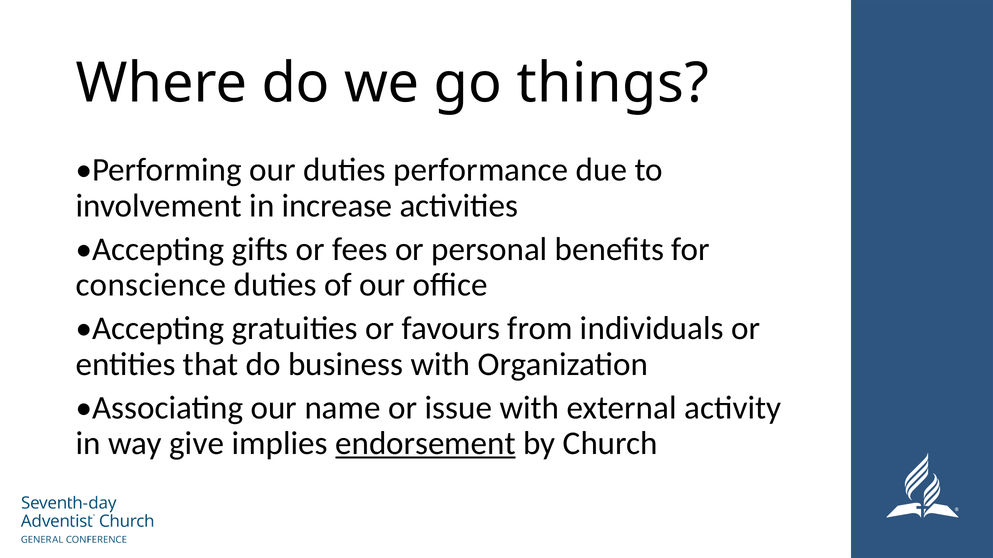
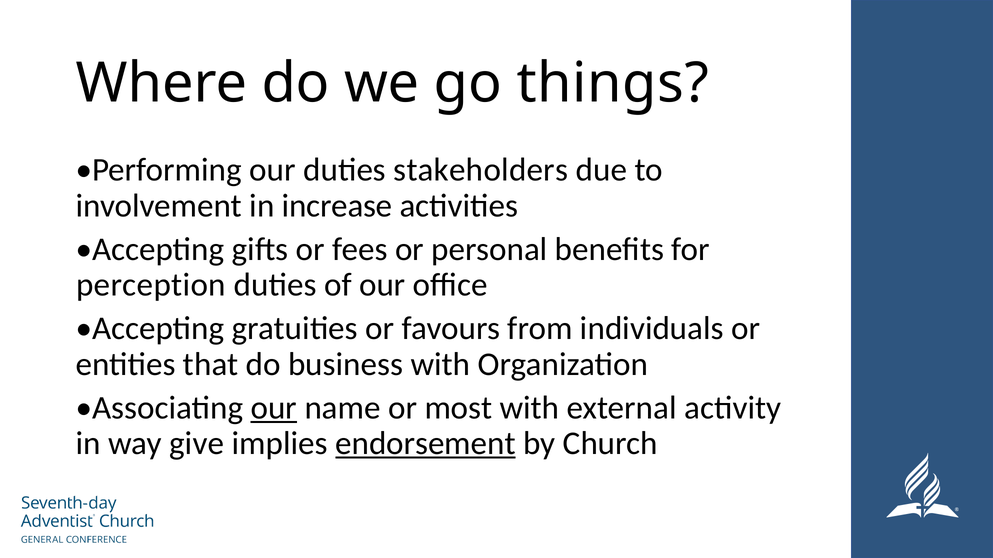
performance: performance -> stakeholders (481, 170)
conscience: conscience -> perception (151, 285)
our underline: none -> present (274, 408)
issue: issue -> most (458, 408)
